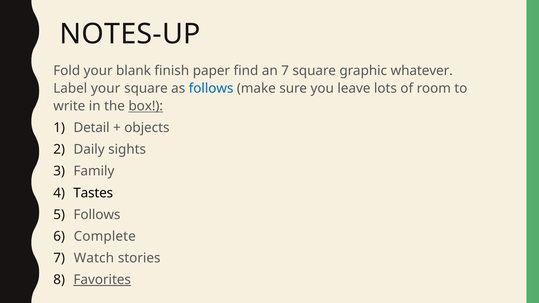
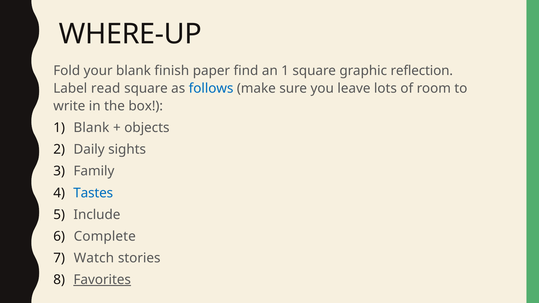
NOTES-UP: NOTES-UP -> WHERE-UP (130, 34)
an 7: 7 -> 1 (285, 71)
whatever: whatever -> reflection (422, 71)
Label your: your -> read (106, 88)
box underline: present -> none (146, 106)
Detail: Detail -> Blank (91, 128)
Tastes colour: black -> blue (93, 193)
Follows: Follows -> Include (97, 215)
